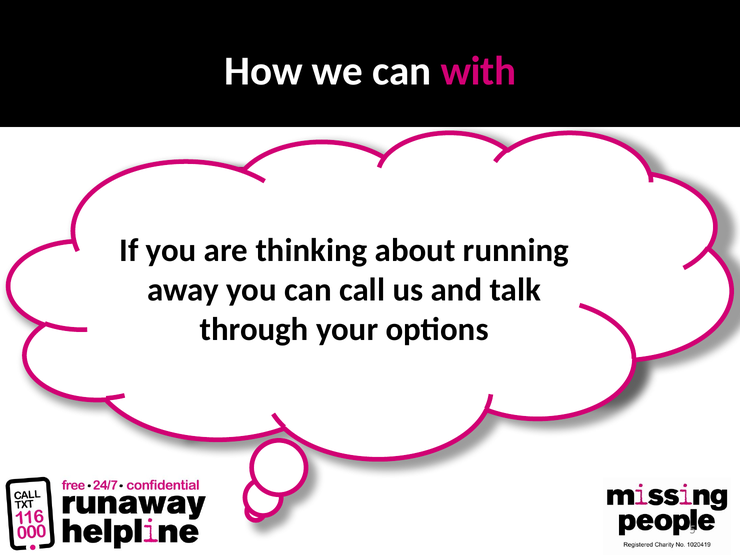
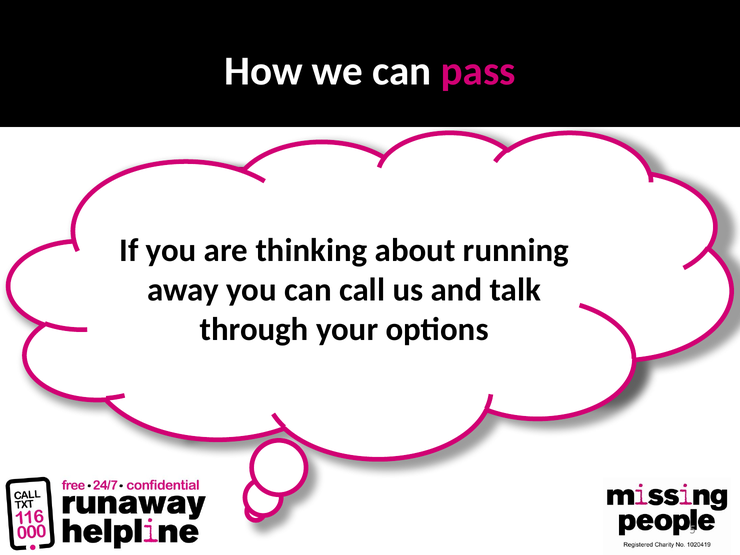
with: with -> pass (478, 71)
